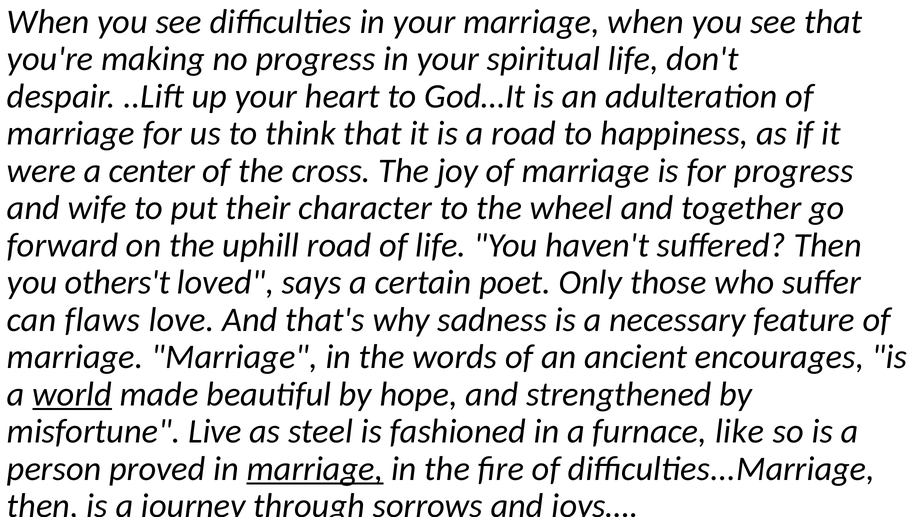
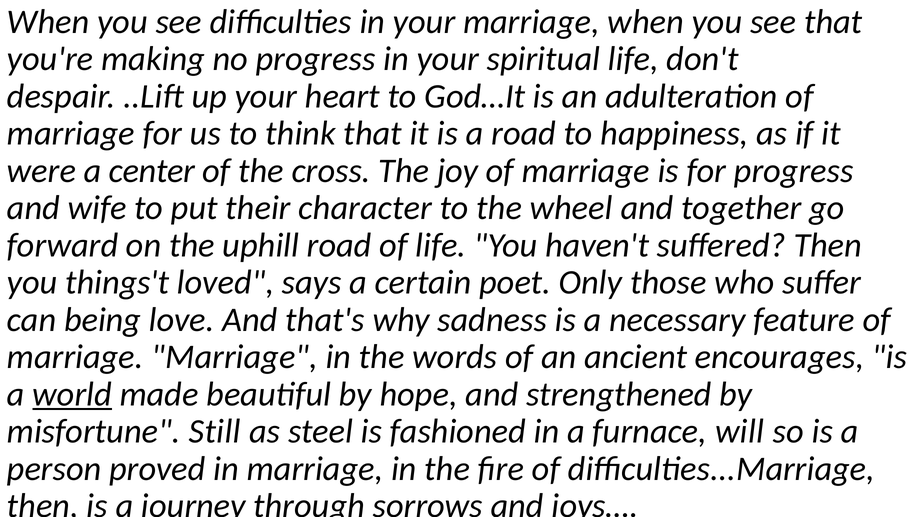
others't: others't -> things't (117, 282)
flaws: flaws -> being (103, 319)
Live: Live -> Still (215, 431)
like: like -> will (740, 431)
marriage underline: present -> none (315, 468)
